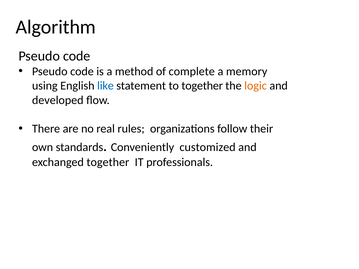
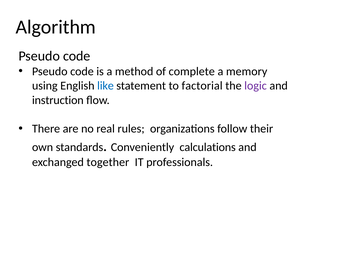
to together: together -> factorial (202, 86)
logic colour: orange -> purple (256, 86)
developed: developed -> instruction (58, 100)
customized: customized -> calculations (208, 147)
